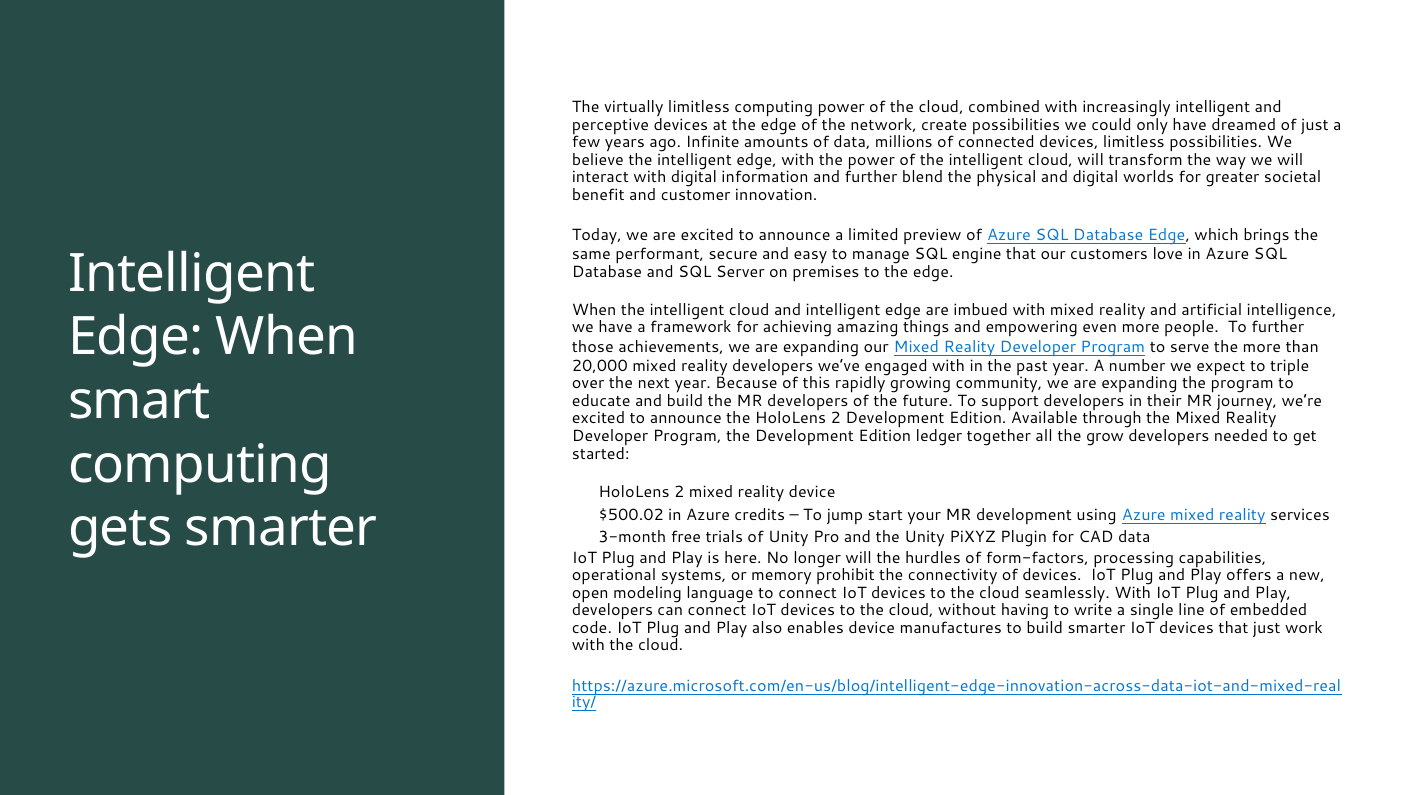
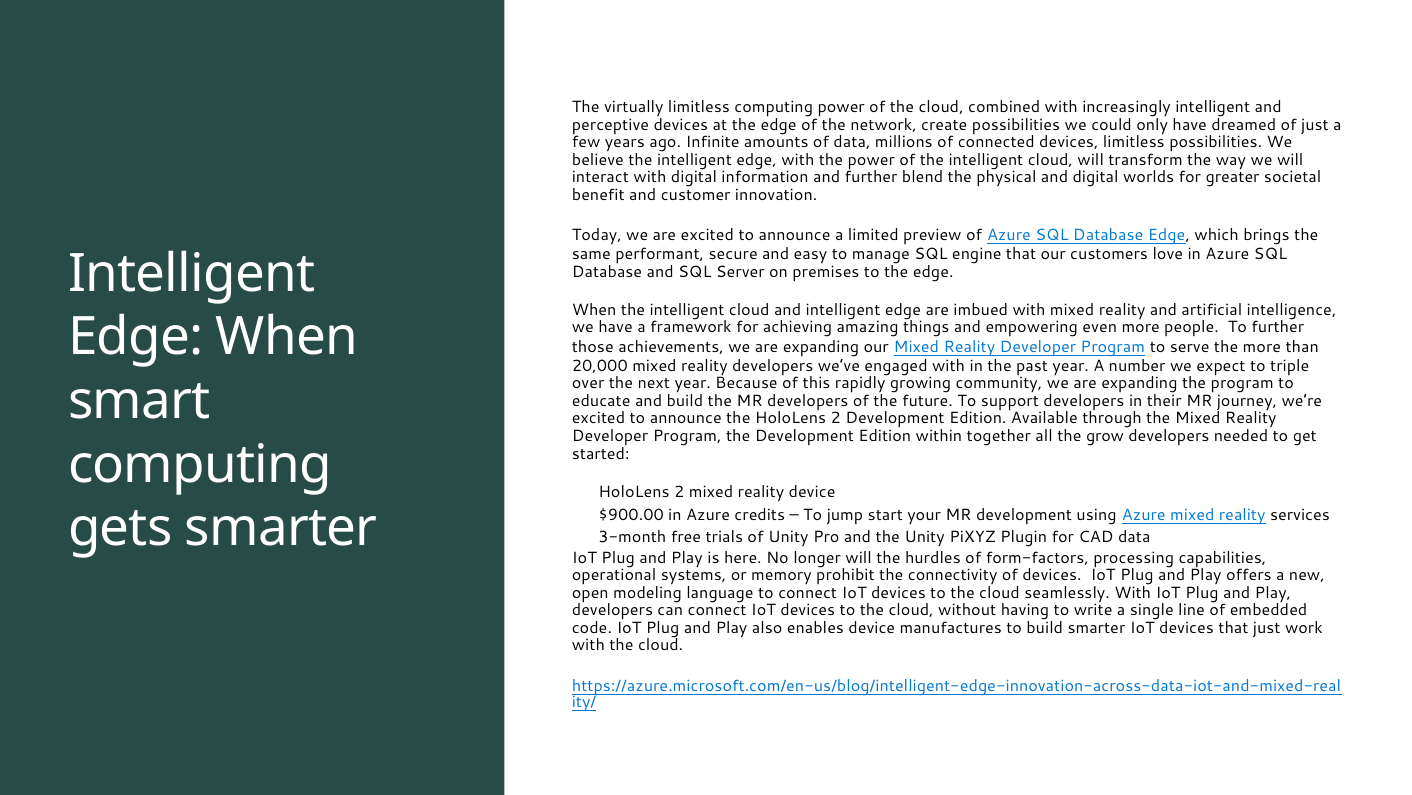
ledger: ledger -> within (939, 436)
$500.02: $500.02 -> $900.00 (631, 515)
